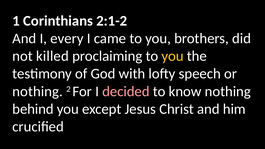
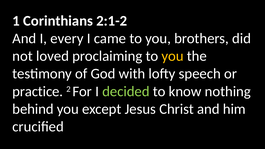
killed: killed -> loved (53, 56)
nothing: nothing -> practice (38, 91)
decided colour: pink -> light green (126, 91)
